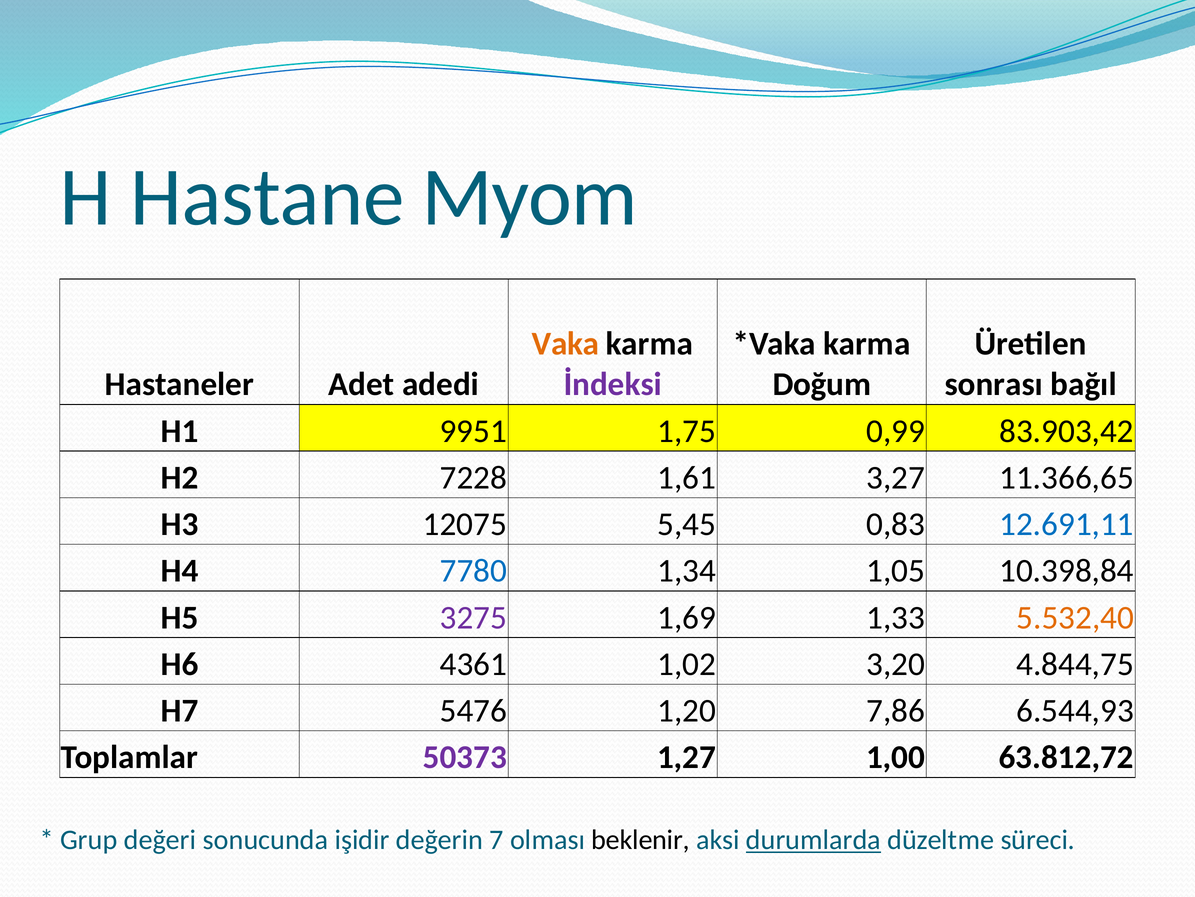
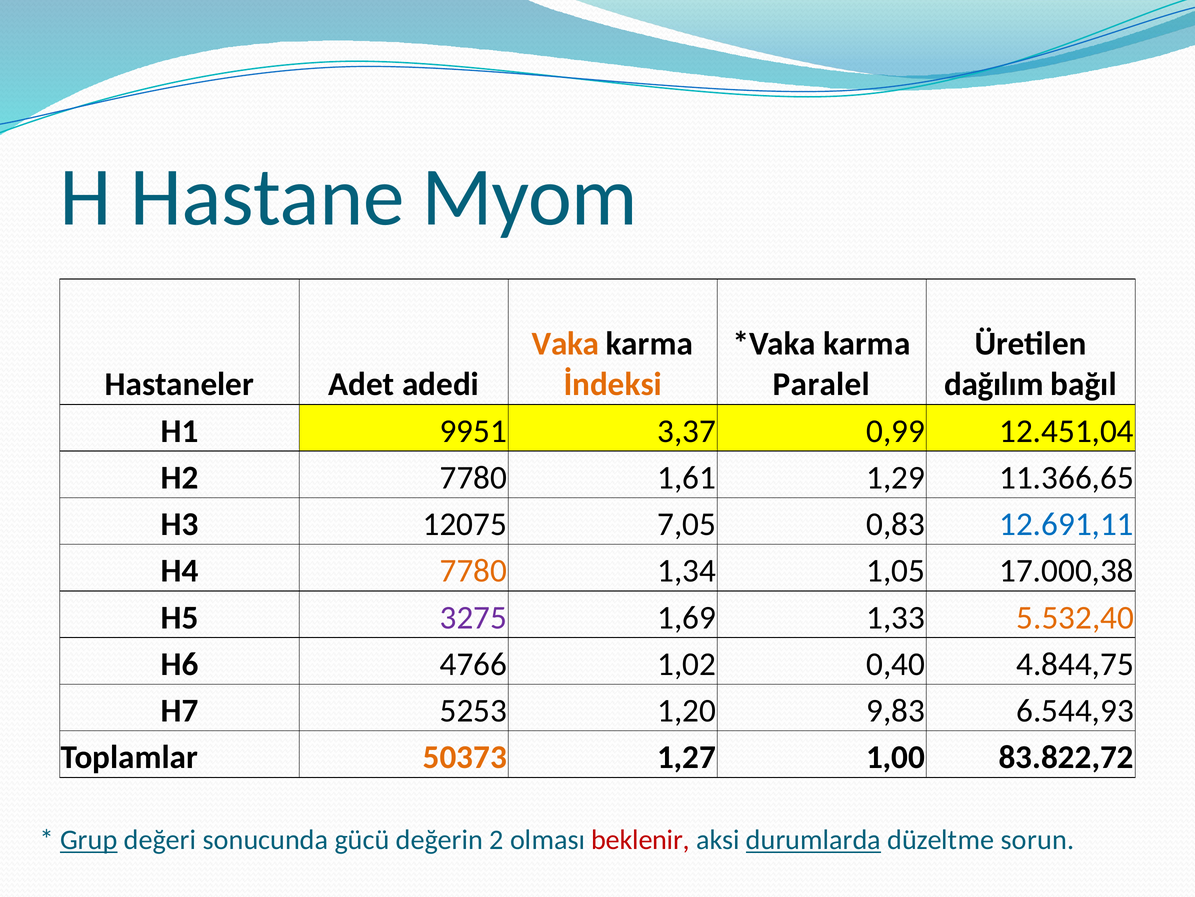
İndeksi colour: purple -> orange (613, 384)
Doğum: Doğum -> Paralel (822, 384)
sonrası: sonrası -> dağılım (994, 384)
1,75: 1,75 -> 3,37 (687, 431)
83.903,42: 83.903,42 -> 12.451,04 (1067, 431)
H2 7228: 7228 -> 7780 (473, 477)
3,27: 3,27 -> 1,29 (896, 477)
5,45: 5,45 -> 7,05 (687, 524)
7780 colour: blue -> orange (473, 570)
10.398,84: 10.398,84 -> 17.000,38 (1067, 570)
4361: 4361 -> 4766 (473, 664)
3,20: 3,20 -> 0,40 (896, 664)
5476: 5476 -> 5253 (473, 710)
7,86: 7,86 -> 9,83 (896, 710)
50373 colour: purple -> orange (465, 757)
63.812,72: 63.812,72 -> 83.822,72 (1066, 757)
Grup underline: none -> present (89, 839)
işidir: işidir -> gücü (362, 839)
7: 7 -> 2 (496, 839)
beklenir colour: black -> red (641, 839)
süreci: süreci -> sorun (1038, 839)
